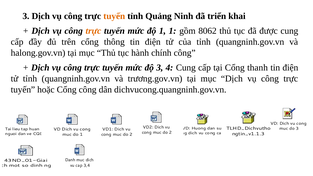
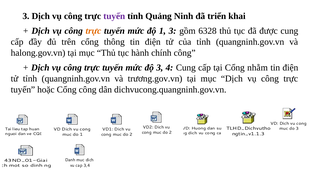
tuyến colour: orange -> purple (114, 16)
1 1: 1 -> 3 (173, 31)
8062: 8062 -> 6328 (207, 31)
thanh: thanh -> nhằm (258, 68)
